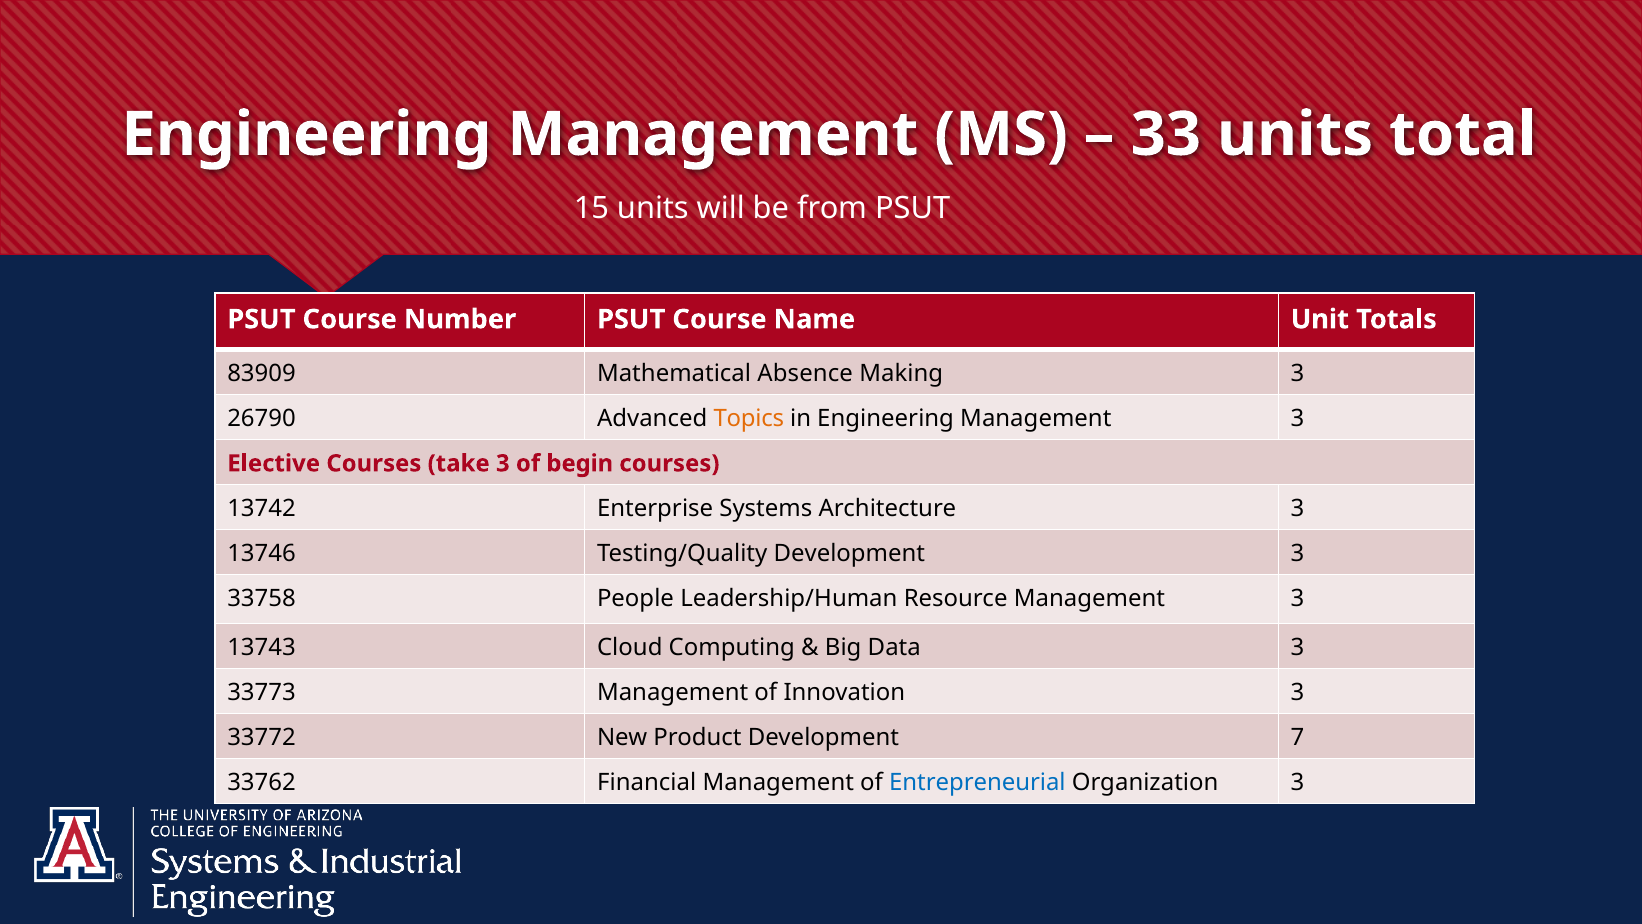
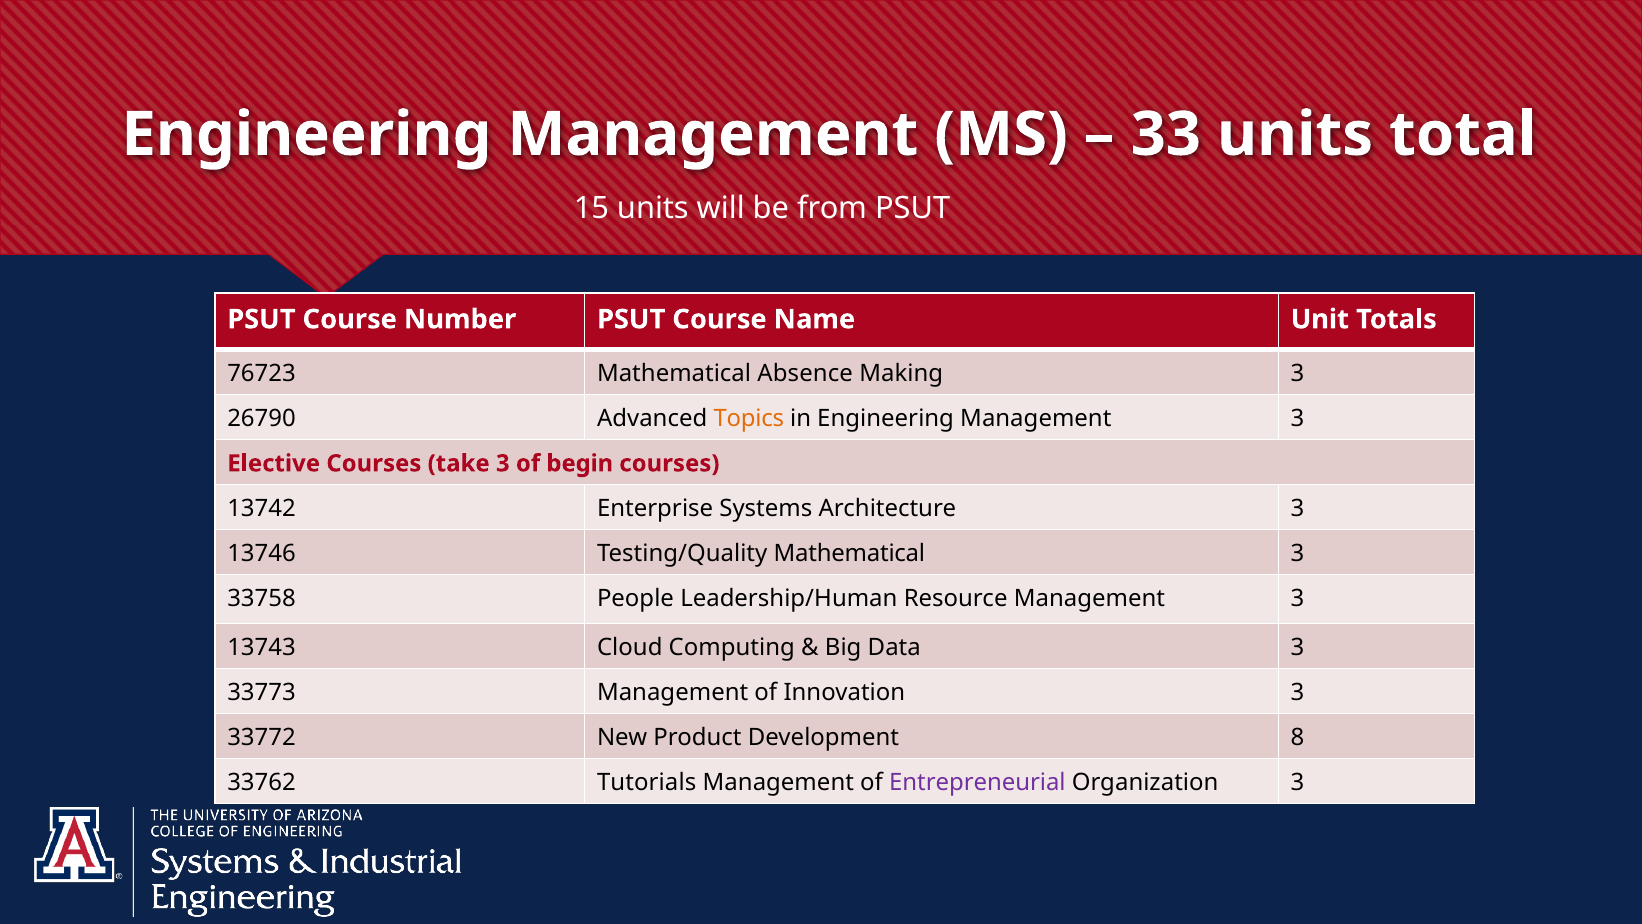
83909: 83909 -> 76723 (262, 373)
Testing/Quality Development: Development -> Mathematical (849, 553)
7: 7 -> 8 (1298, 737)
Financial: Financial -> Tutorials (647, 782)
Entrepreneurial colour: blue -> purple (977, 782)
